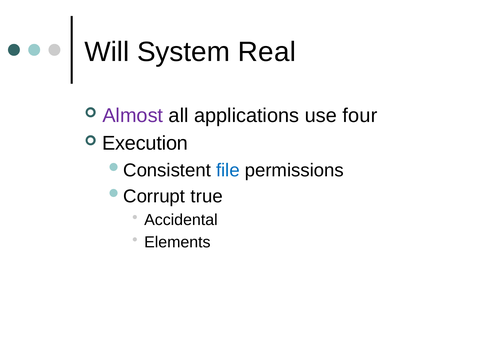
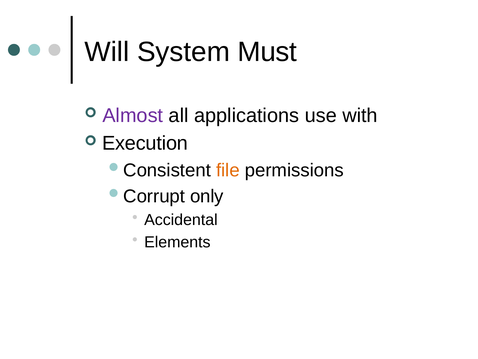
Real: Real -> Must (267, 52)
four: four -> with (360, 115)
file colour: blue -> orange (228, 170)
true: true -> only (207, 196)
